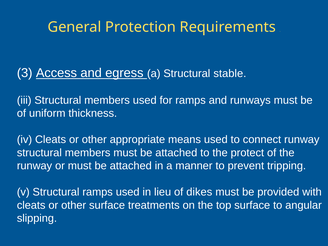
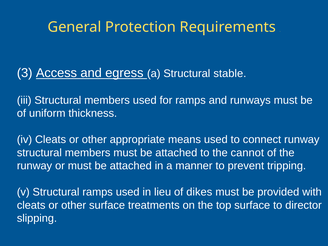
protect: protect -> cannot (247, 153)
angular: angular -> director (304, 205)
